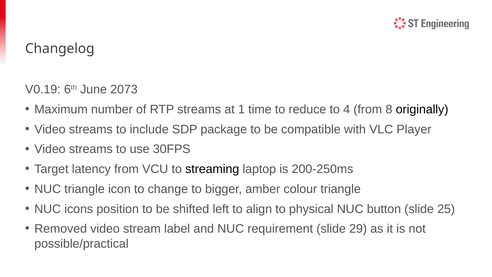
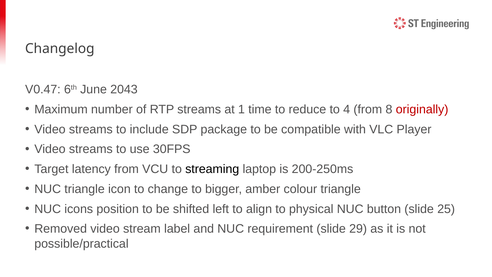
V0.19: V0.19 -> V0.47 (43, 89)
2073: 2073 -> 2043 (124, 89)
originally colour: black -> red (422, 109)
